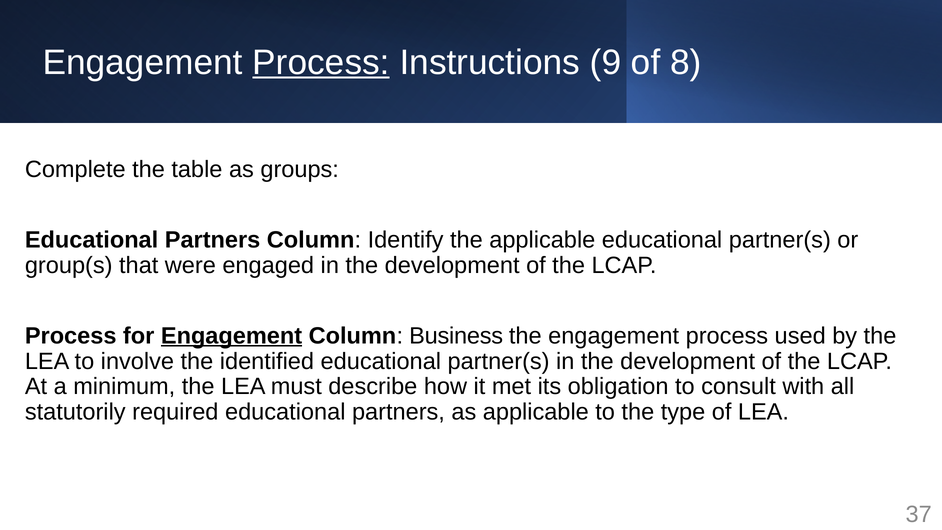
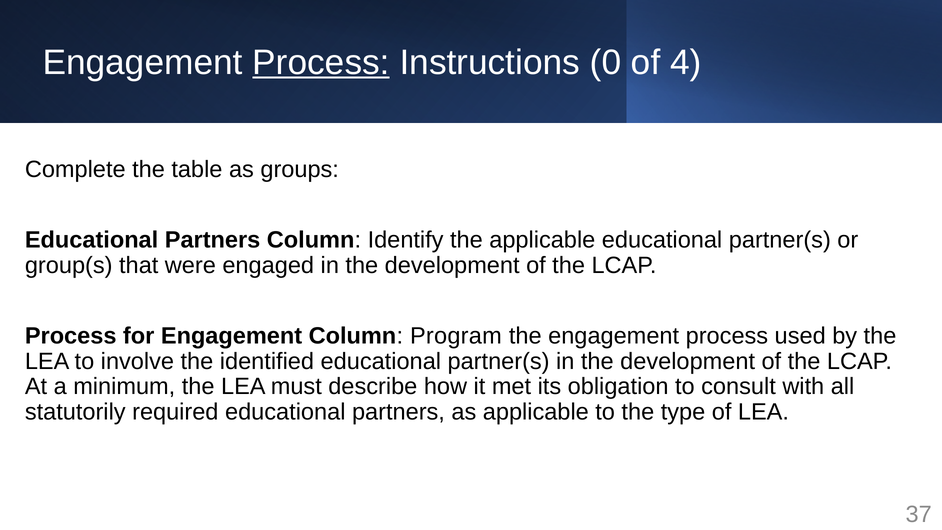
9: 9 -> 0 (606, 62)
8: 8 -> 4 (686, 62)
Engagement underline: present -> none (232, 336)
Business: Business -> Program (456, 336)
